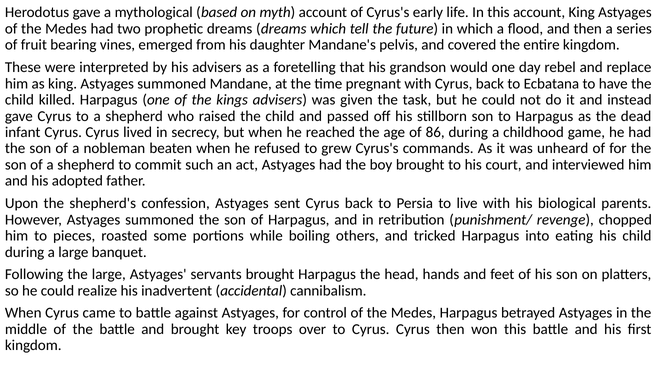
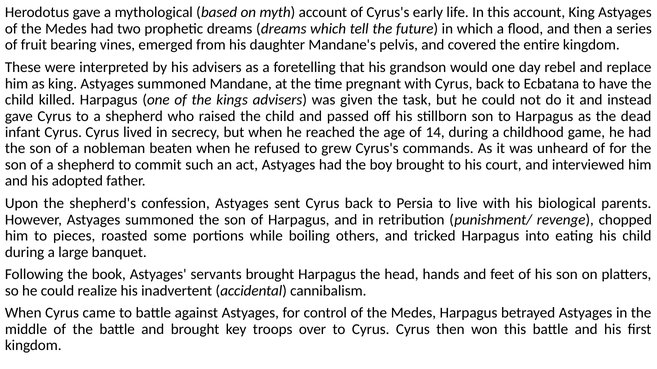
86: 86 -> 14 (435, 132)
the large: large -> book (109, 275)
